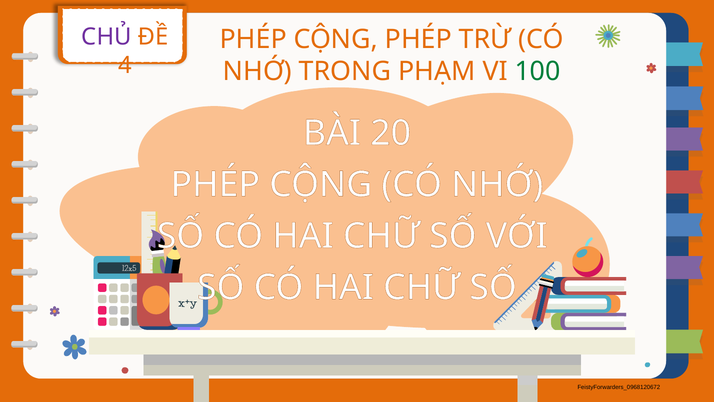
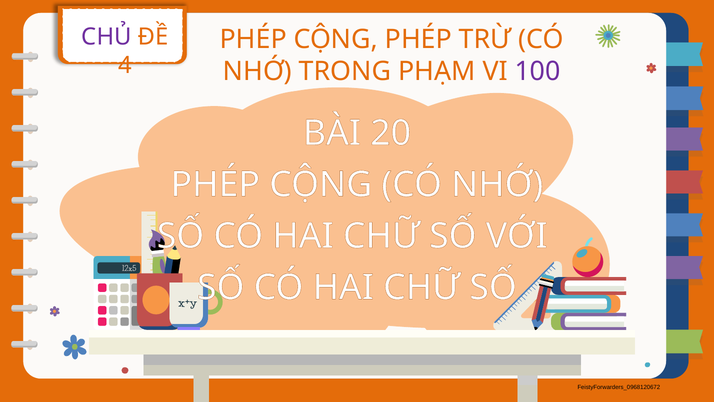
100 colour: green -> purple (538, 71)
